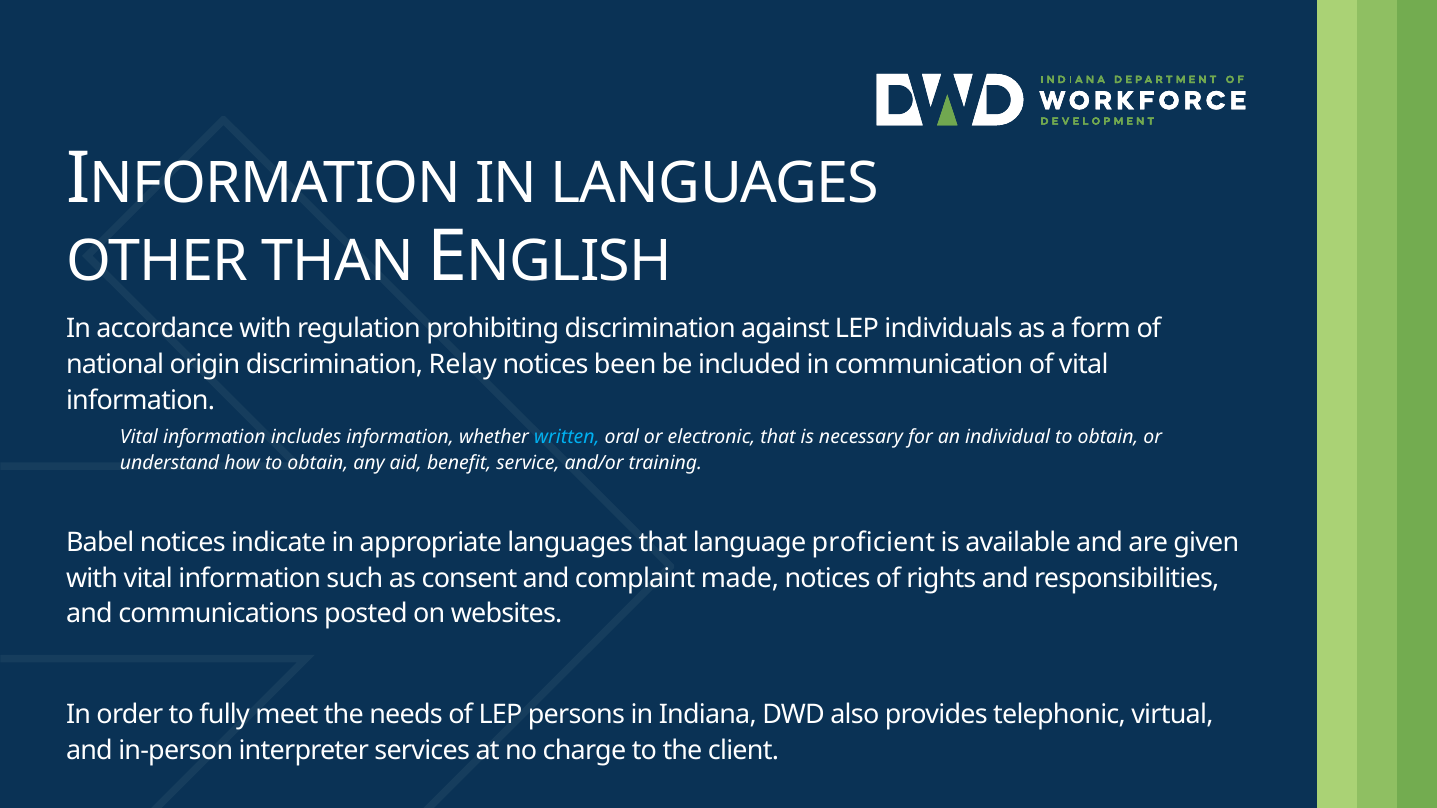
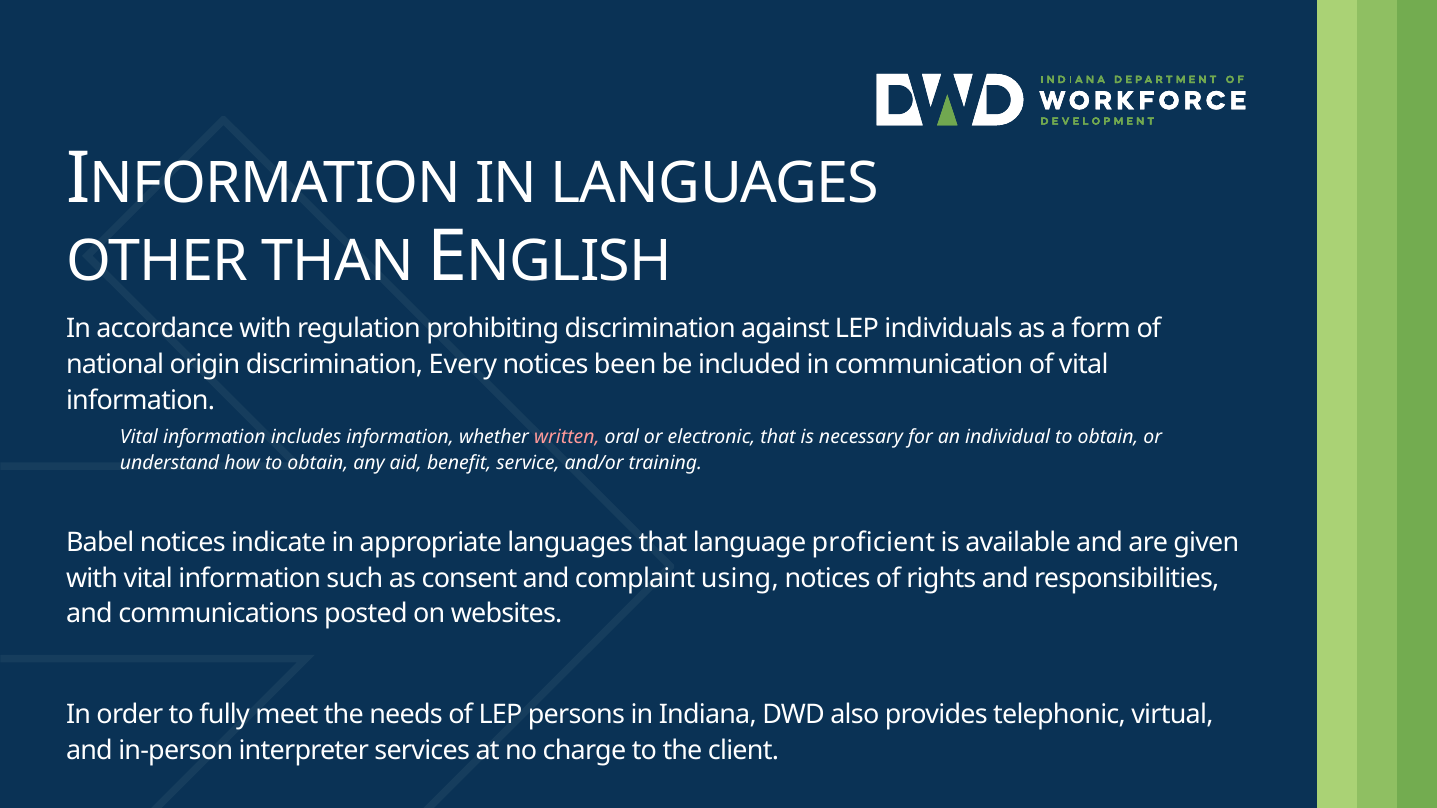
Relay: Relay -> Every (463, 365)
written colour: light blue -> pink (567, 437)
made: made -> using (740, 578)
